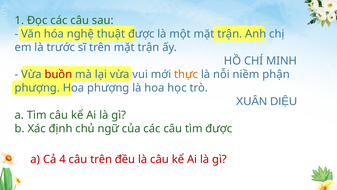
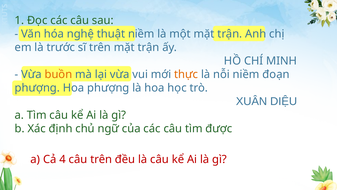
thuật được: được -> niềm (141, 34)
buồn colour: red -> orange (58, 74)
phận: phận -> đoạn (276, 74)
